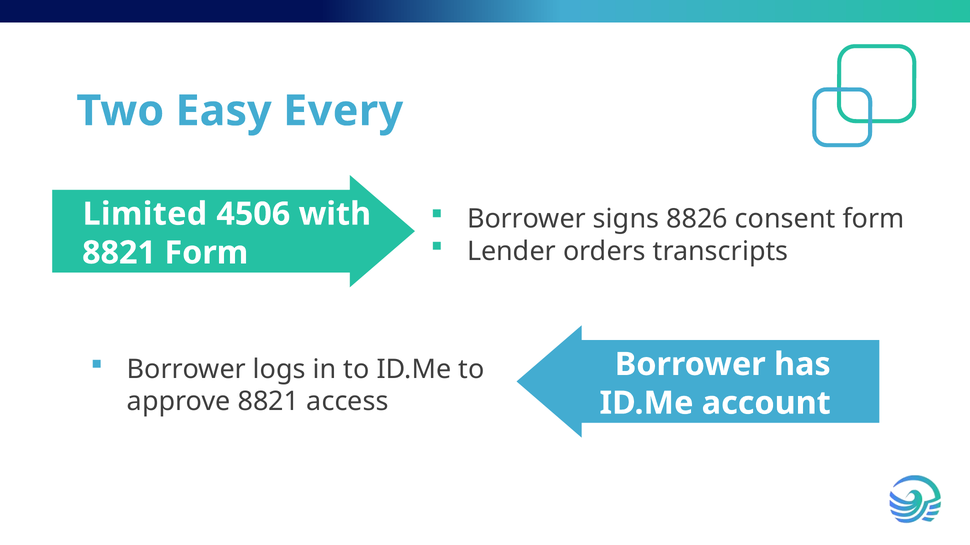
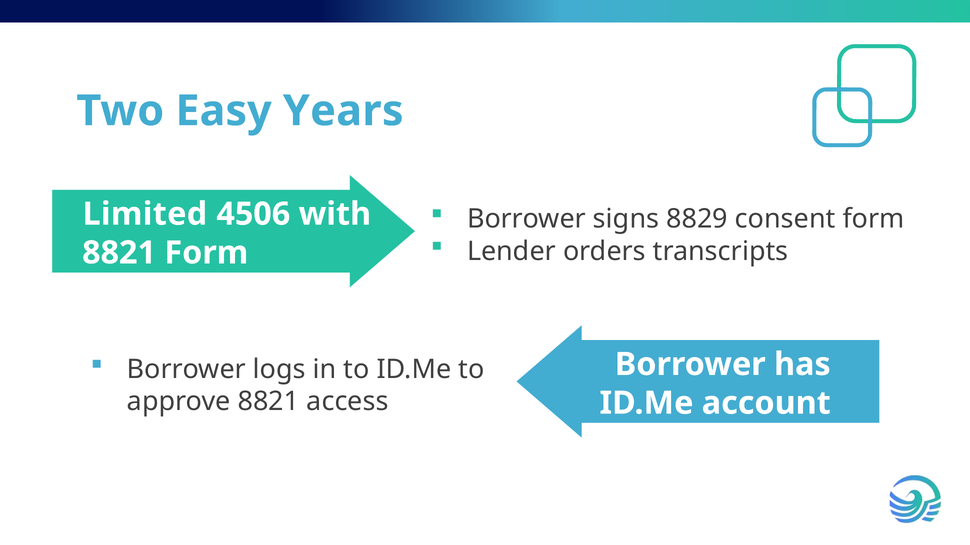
Every: Every -> Years (343, 111)
8826: 8826 -> 8829 (697, 219)
